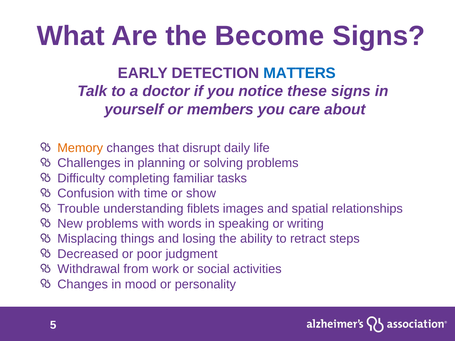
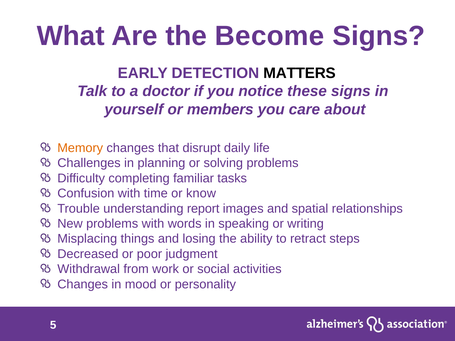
MATTERS colour: blue -> black (299, 73)
show: show -> know (201, 193)
fiblets: fiblets -> report (203, 209)
